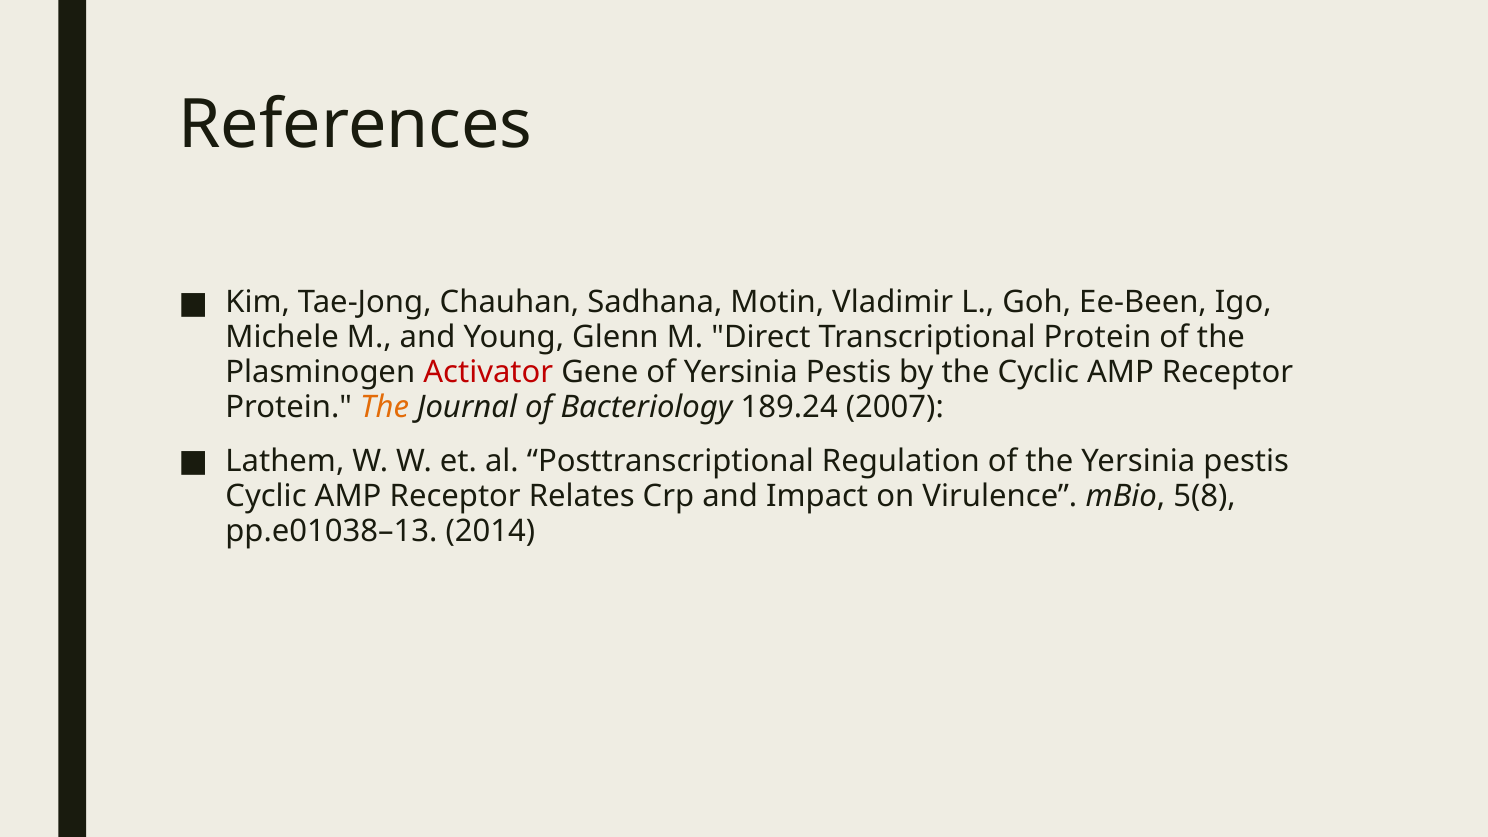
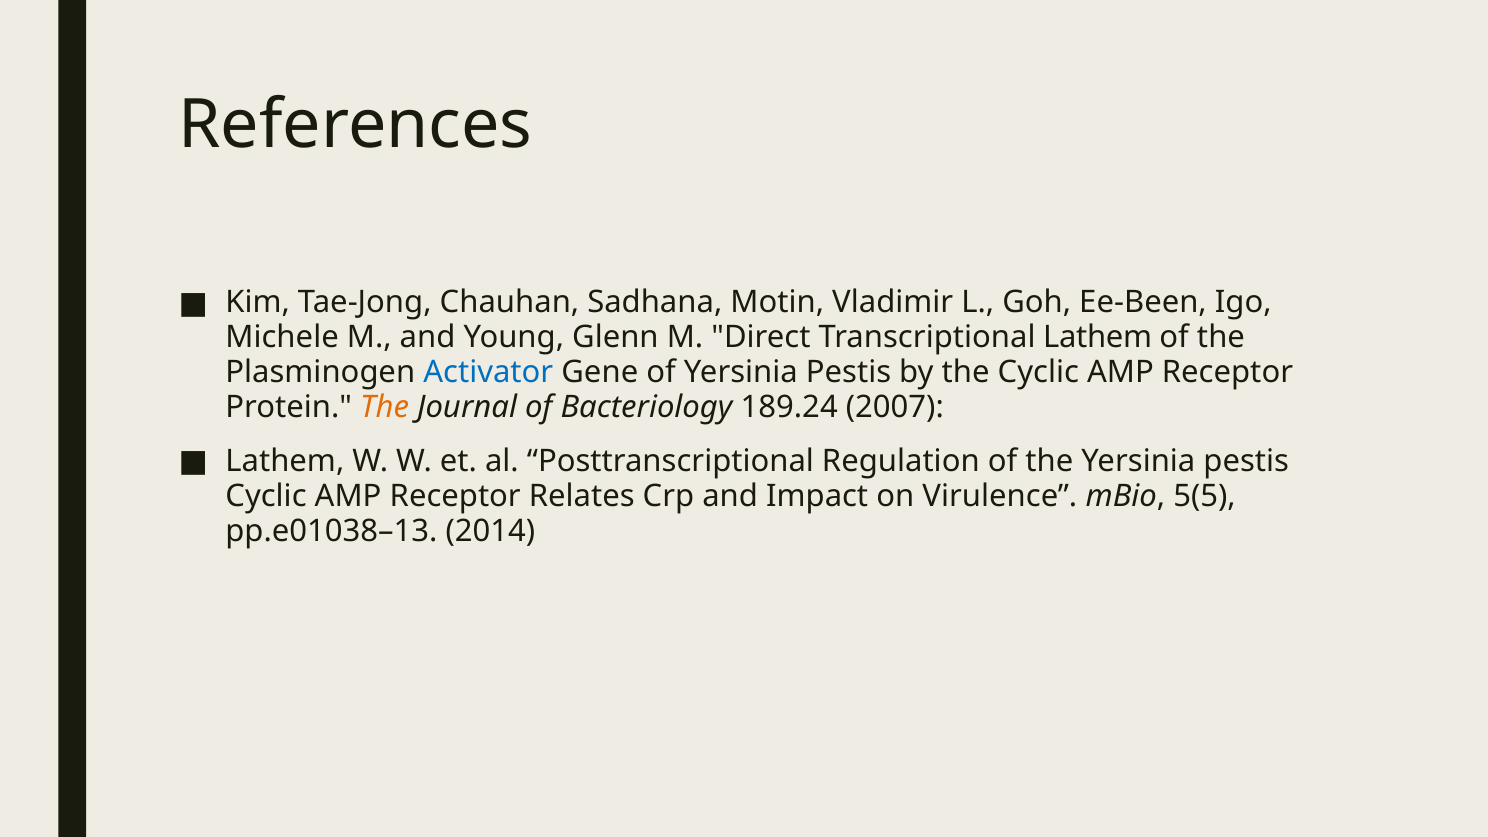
Transcriptional Protein: Protein -> Lathem (1098, 337)
Activator colour: red -> blue (488, 372)
5(8: 5(8 -> 5(5 (1204, 496)
